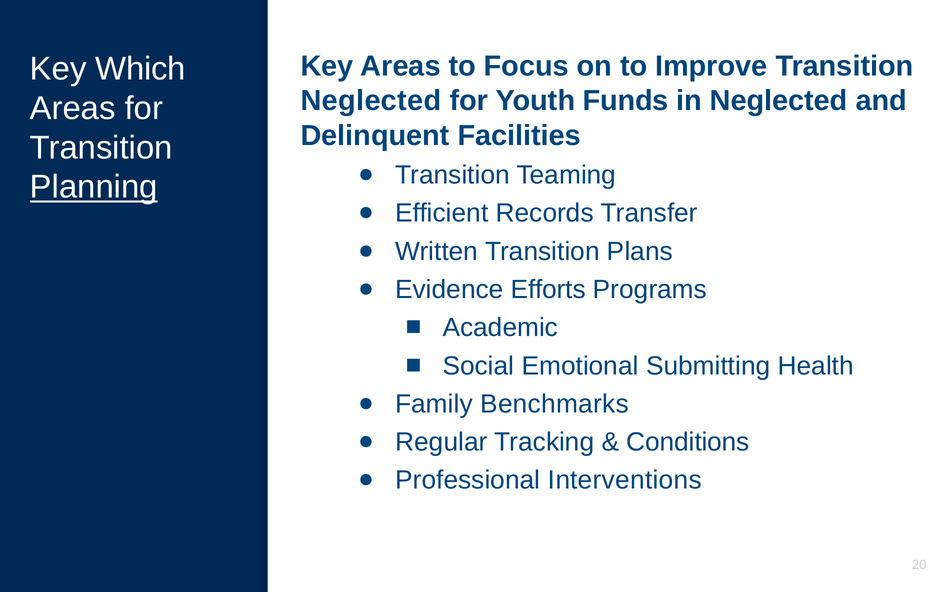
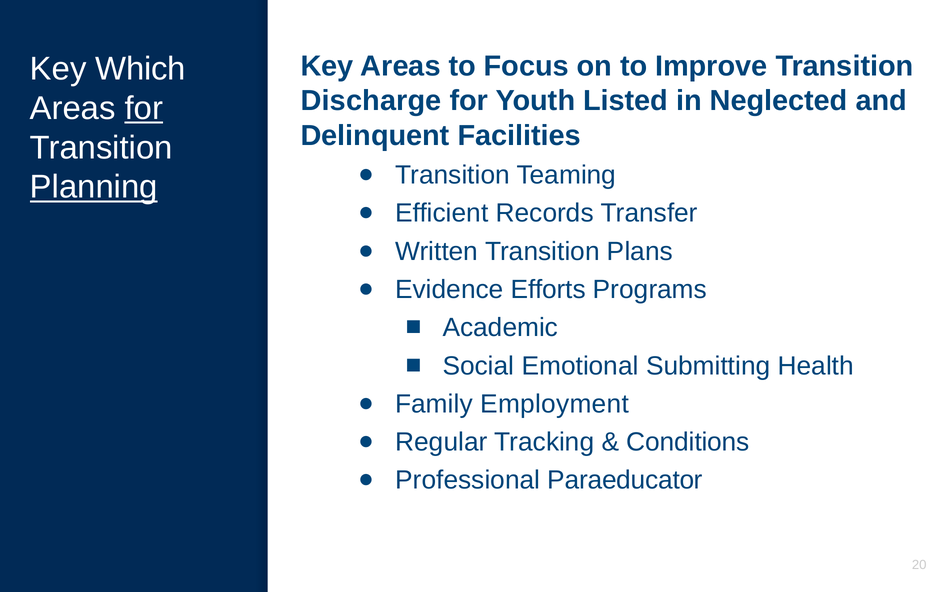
Neglected: Neglected -> Discharge (371, 101)
Funds: Funds -> Listed (626, 101)
for underline: none -> present (144, 108)
Benchmarks: Benchmarks -> Employment (555, 404)
Interventions: Interventions -> Paraeducator (625, 480)
